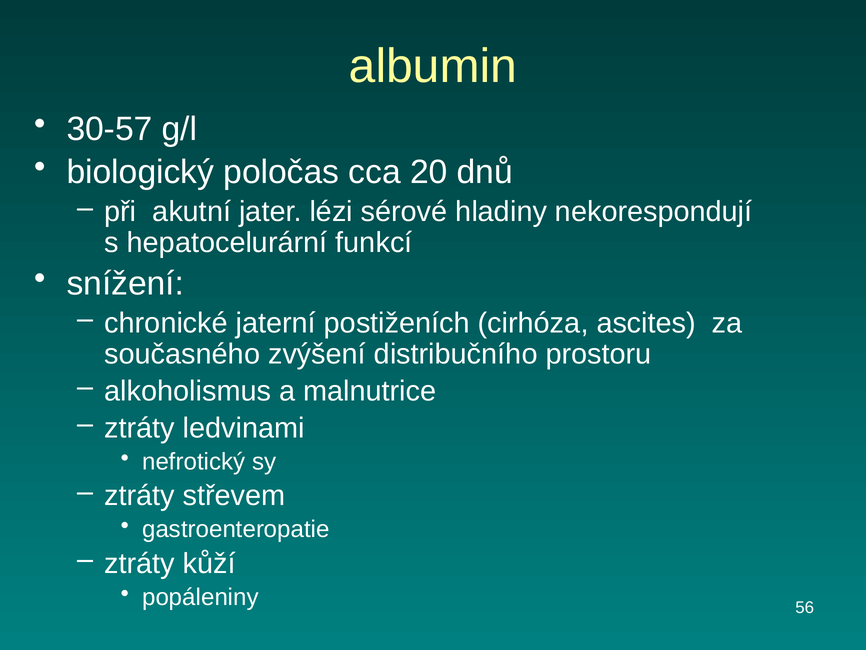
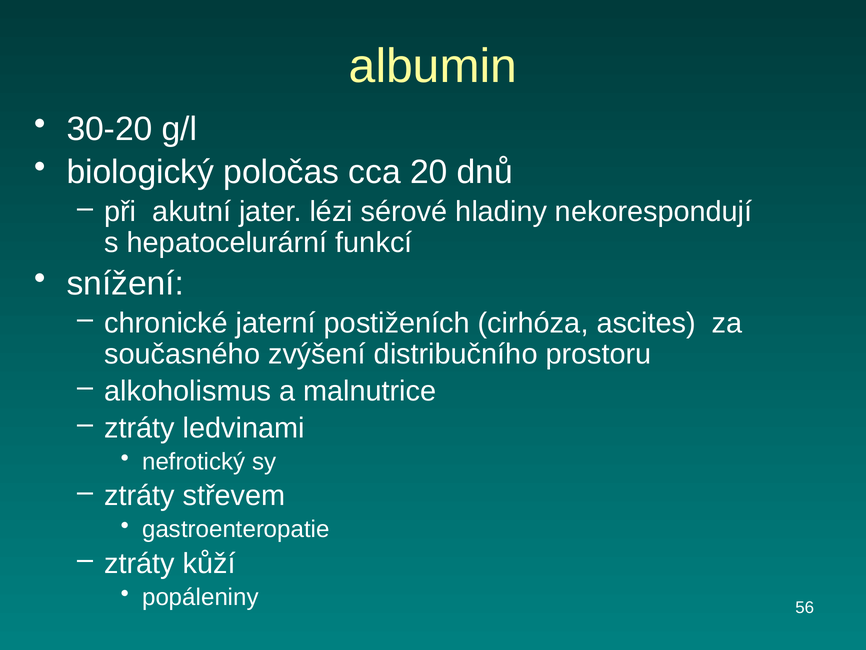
30-57: 30-57 -> 30-20 (110, 129)
